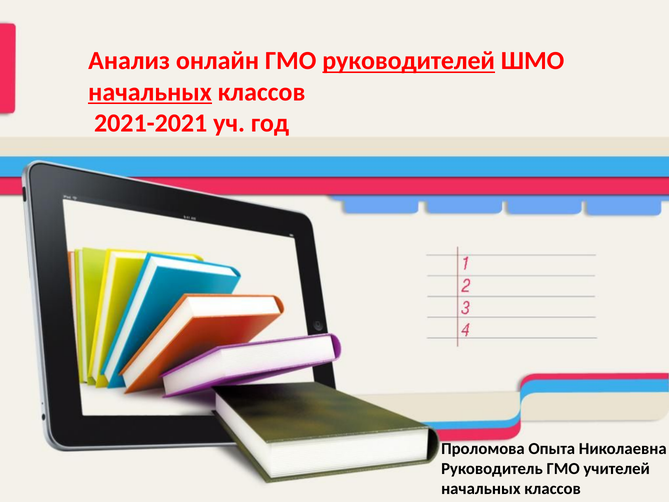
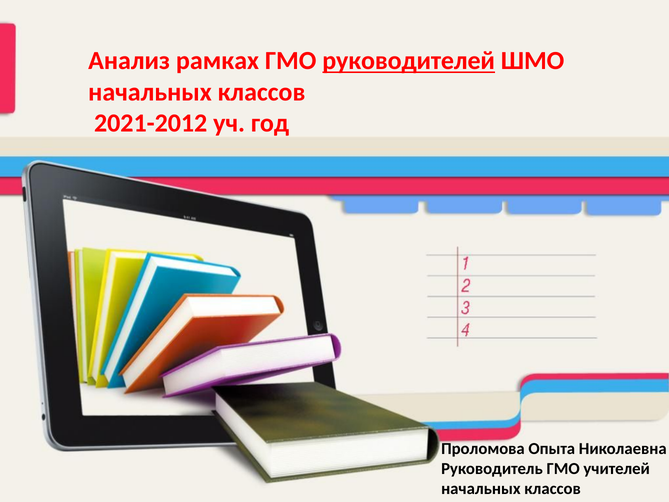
онлайн: онлайн -> рамках (217, 61)
начальных underline: present -> none (150, 92)
2021-2021: 2021-2021 -> 2021-2012 (151, 123)
